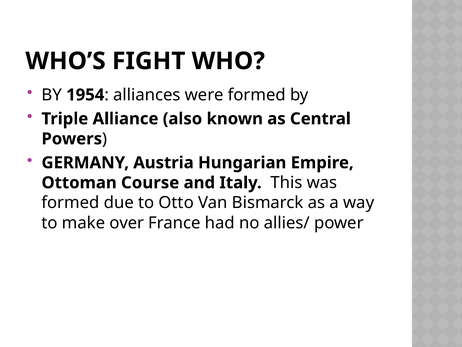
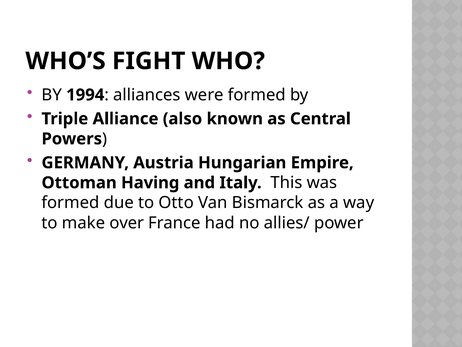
1954: 1954 -> 1994 (85, 95)
Course: Course -> Having (150, 183)
